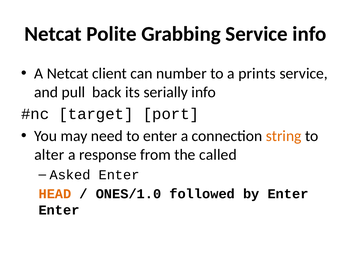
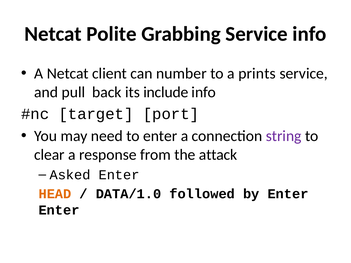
serially: serially -> include (166, 92)
string colour: orange -> purple (284, 136)
alter: alter -> clear (49, 155)
called: called -> attack (218, 155)
ONES/1.0: ONES/1.0 -> DATA/1.0 (129, 194)
